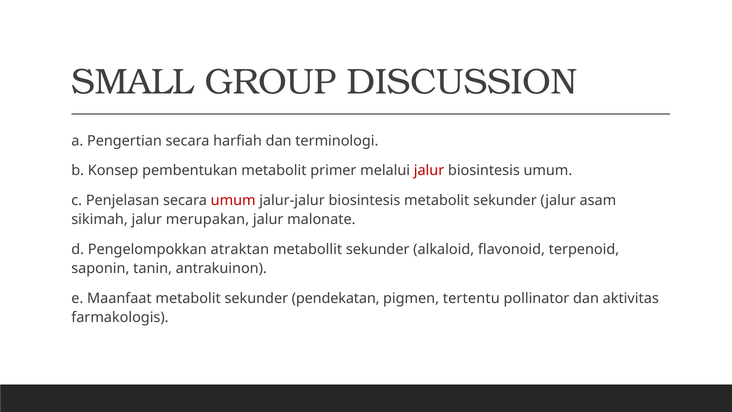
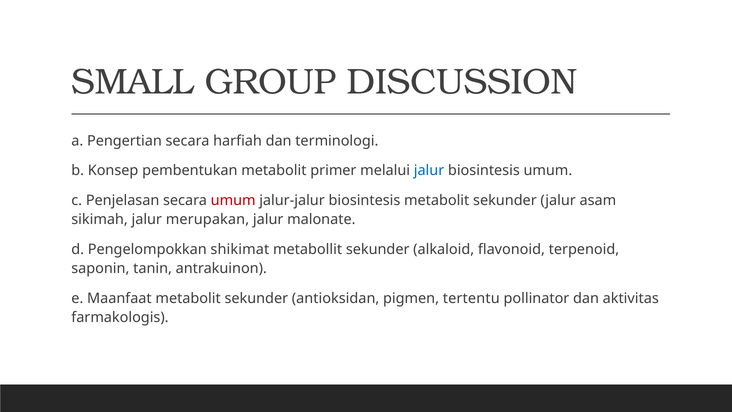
jalur colour: red -> blue (429, 171)
atraktan: atraktan -> shikimat (240, 249)
pendekatan: pendekatan -> antioksidan (336, 298)
